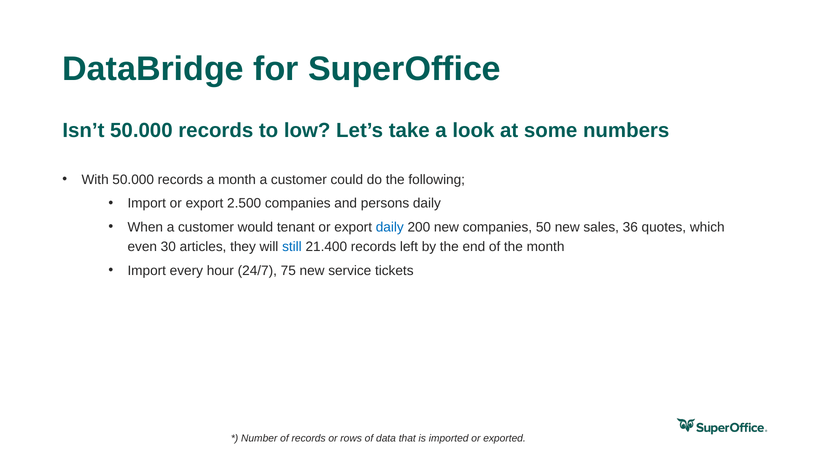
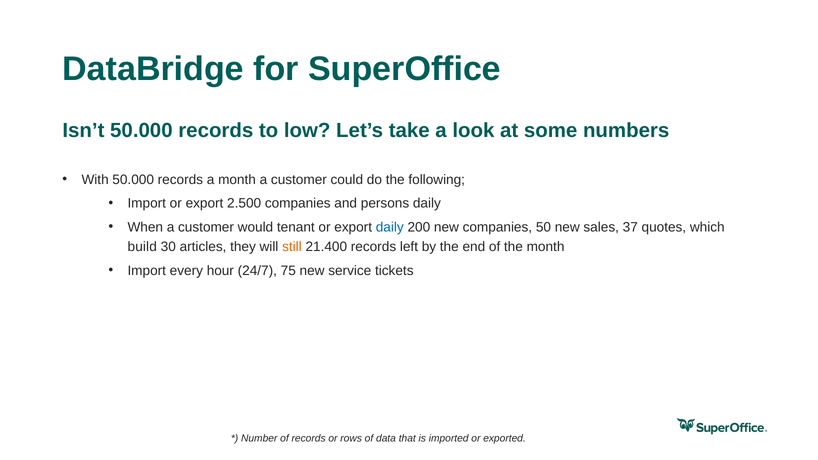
36: 36 -> 37 (630, 227)
even: even -> build (142, 247)
still colour: blue -> orange (292, 247)
